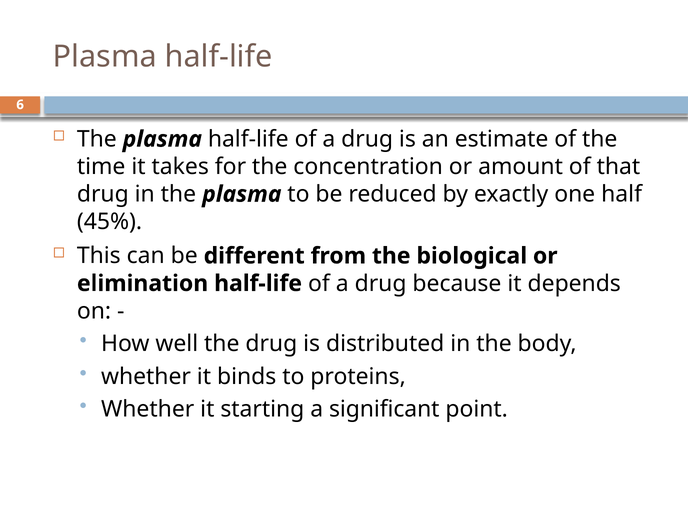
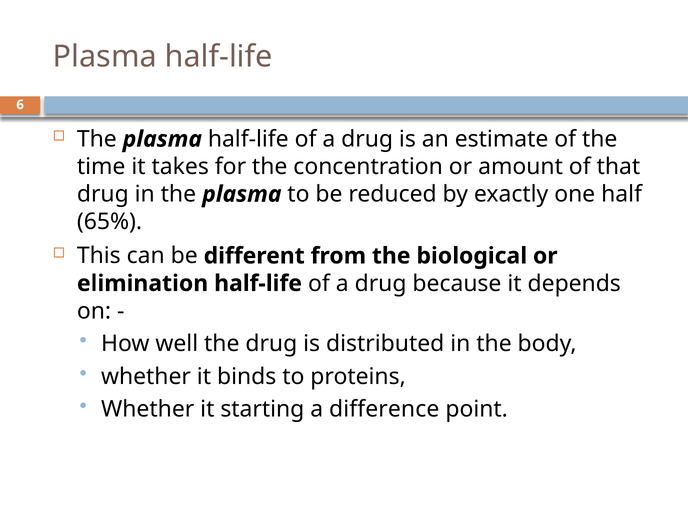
45%: 45% -> 65% (110, 222)
significant: significant -> difference (384, 409)
